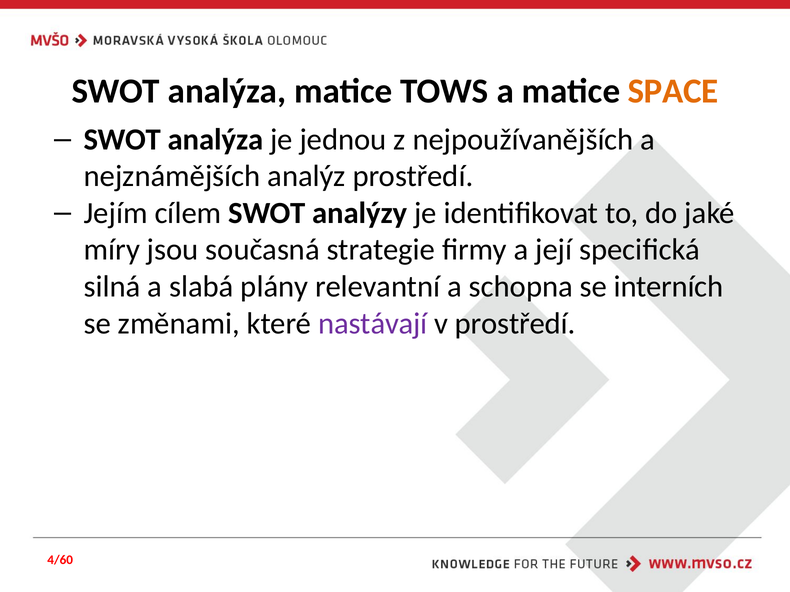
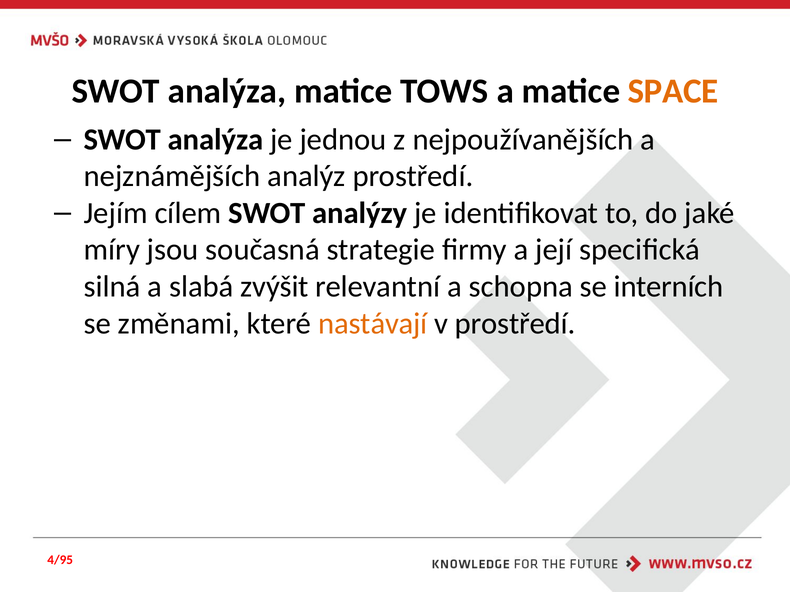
plány: plány -> zvýšit (275, 287)
nastávají colour: purple -> orange (373, 324)
4/60: 4/60 -> 4/95 (60, 561)
